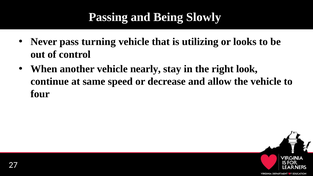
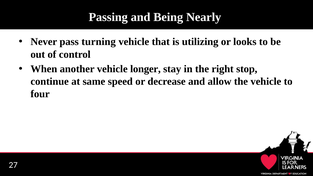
Slowly: Slowly -> Nearly (204, 17)
nearly: nearly -> longer (145, 69)
look: look -> stop (247, 69)
